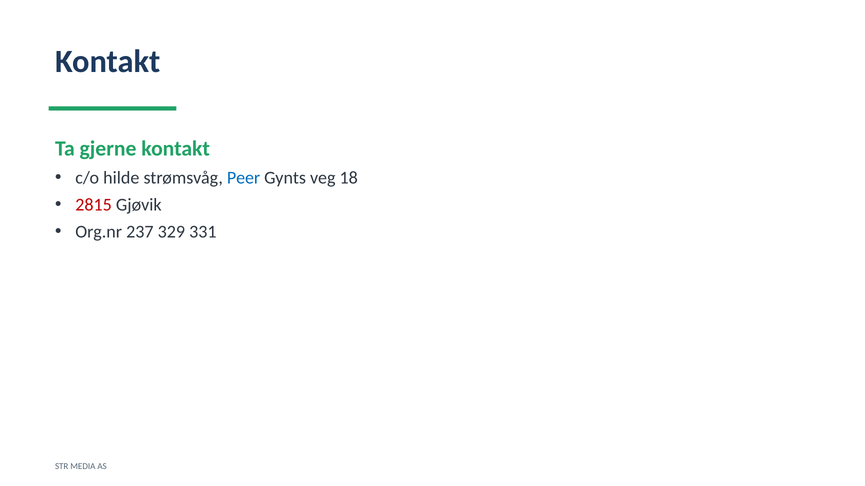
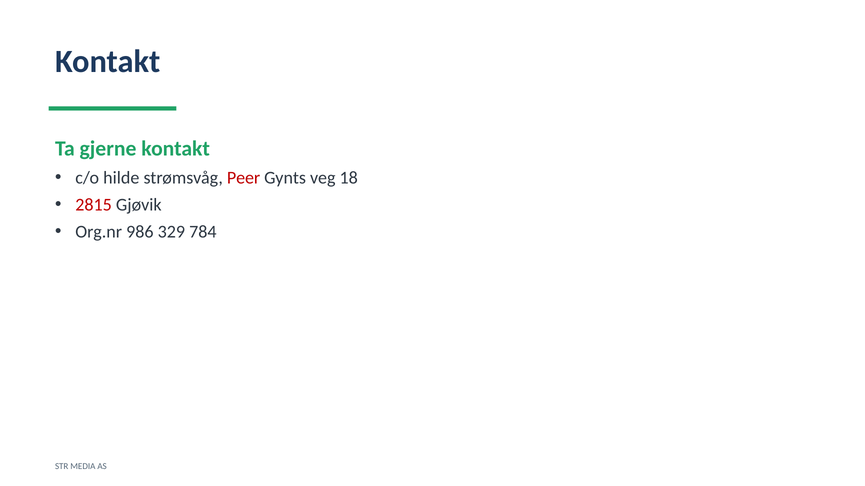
Peer colour: blue -> red (244, 178)
237: 237 -> 986 (140, 232)
331: 331 -> 784 (203, 232)
